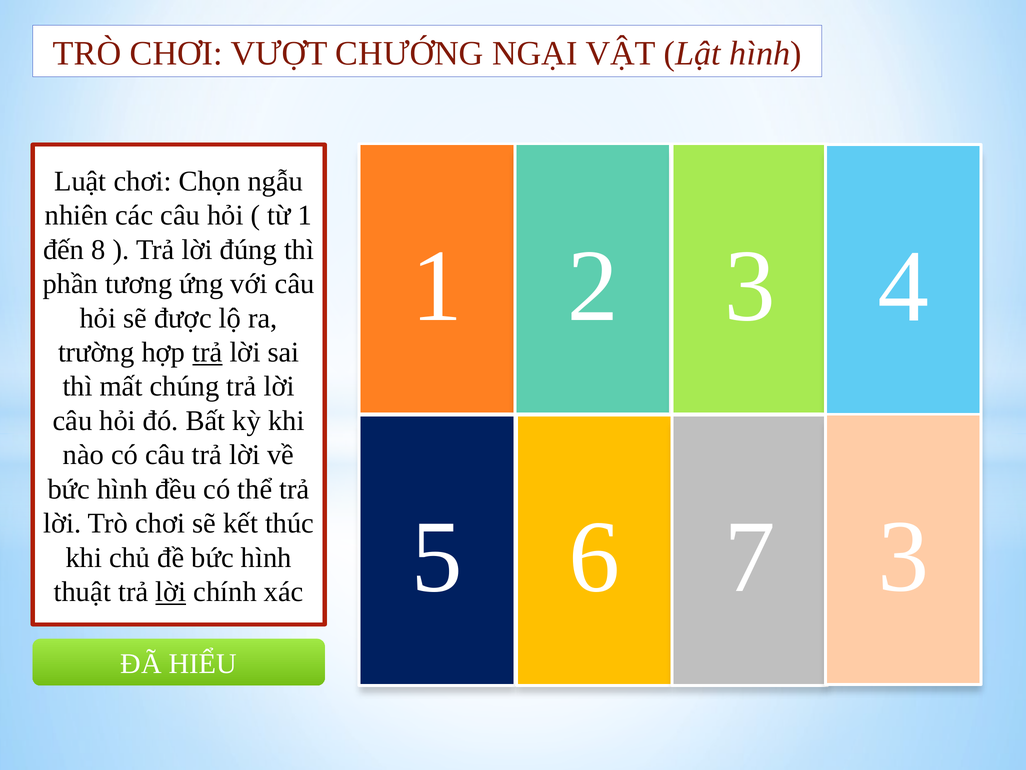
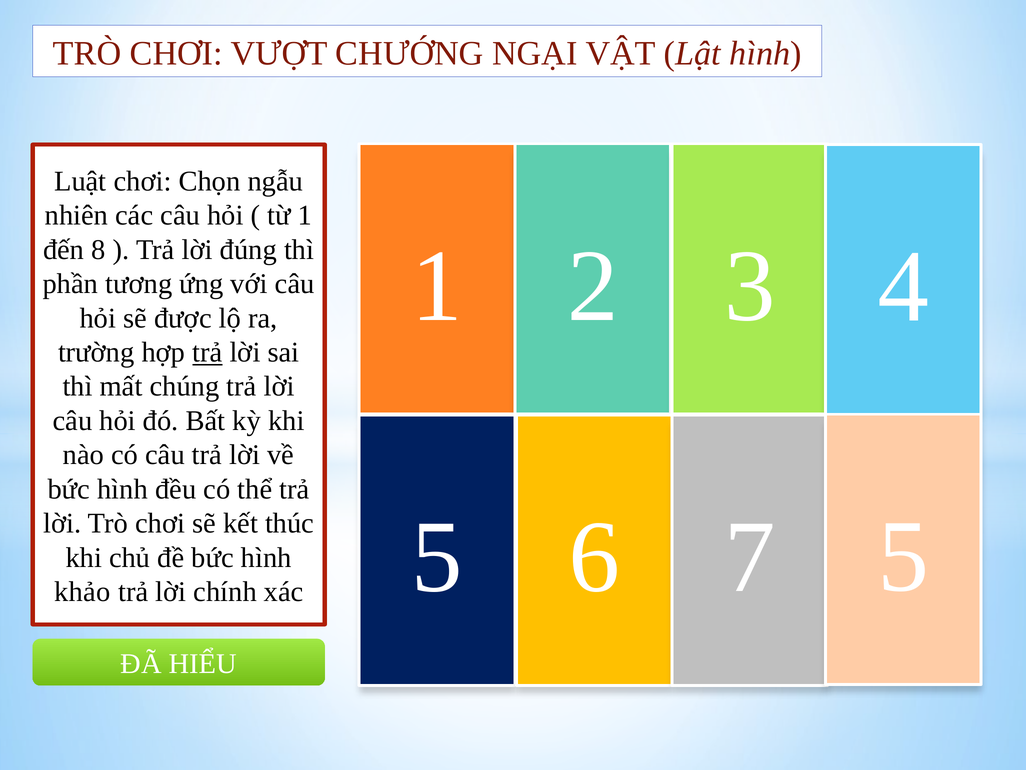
7 3: 3 -> 5 (903, 556)
thuật: thuật -> khảo (82, 592)
lời underline: present -> none (171, 592)
